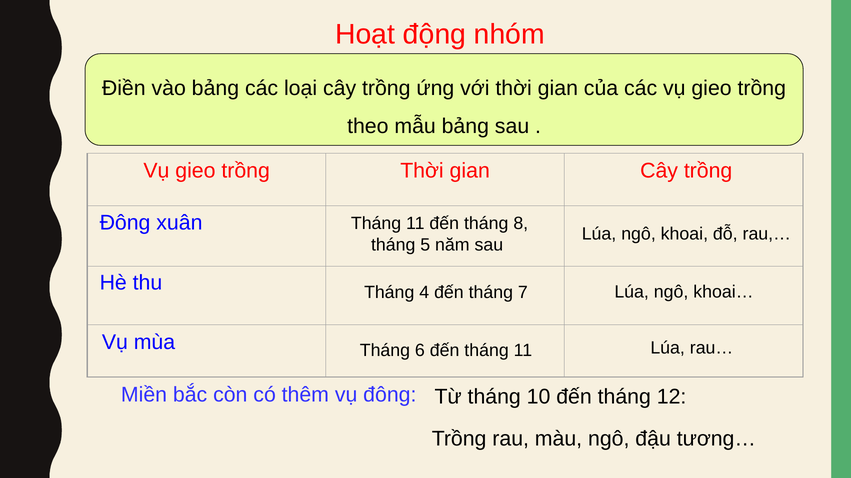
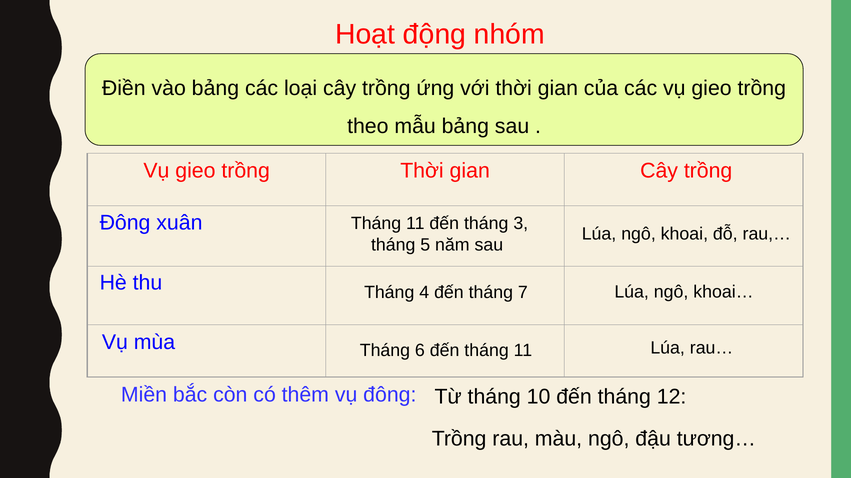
8: 8 -> 3 (521, 224)
